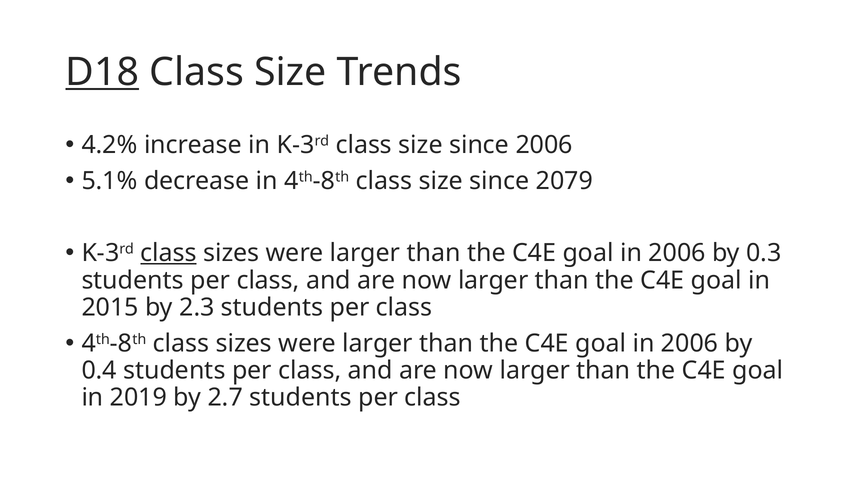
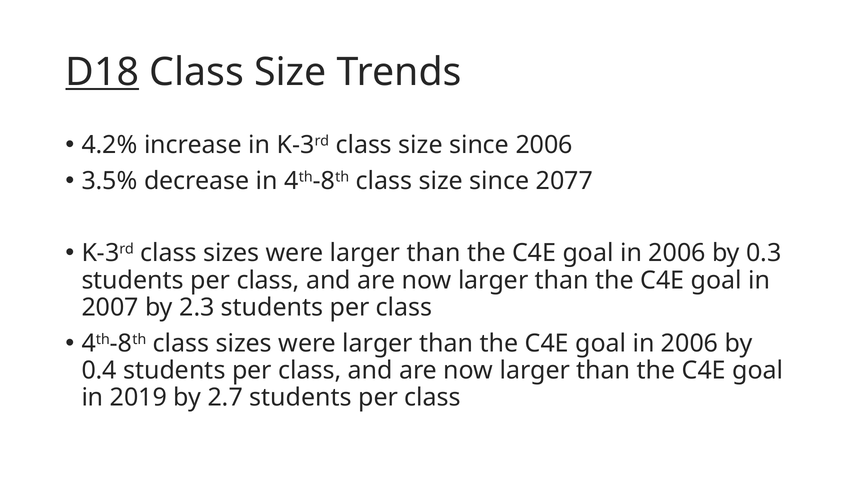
5.1%: 5.1% -> 3.5% (110, 181)
2079: 2079 -> 2077 (564, 181)
class underline: present -> none (168, 253)
2015: 2015 -> 2007 (110, 307)
